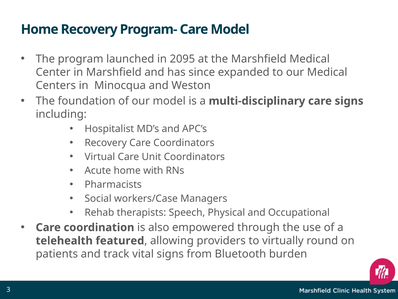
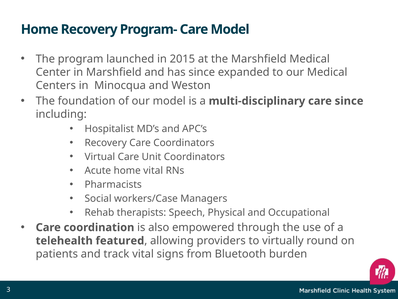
2095: 2095 -> 2015 (182, 59)
care signs: signs -> since (349, 101)
home with: with -> vital (153, 170)
